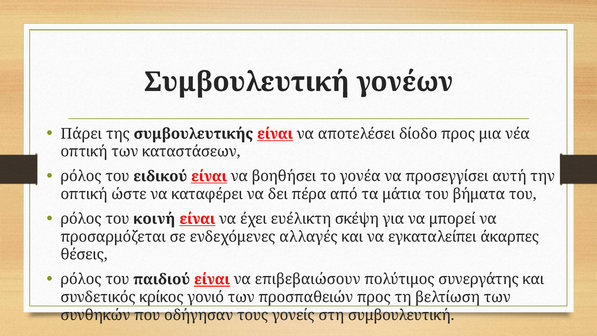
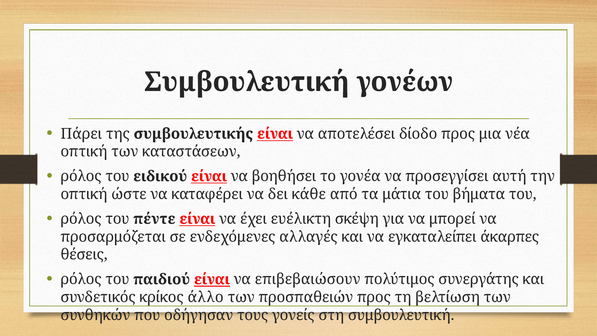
πέρα: πέρα -> κάθε (309, 194)
κοινή: κοινή -> πέντε (154, 219)
γονιό: γονιό -> άλλο (206, 297)
